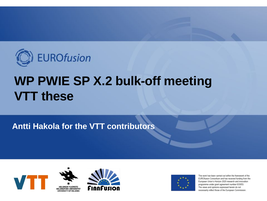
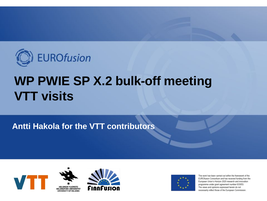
these: these -> visits (58, 96)
